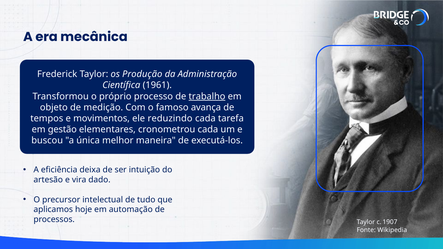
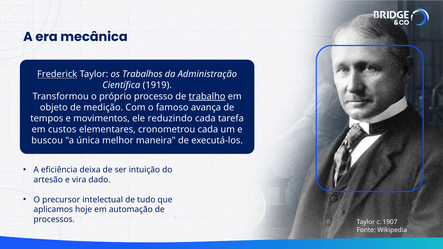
Frederick underline: none -> present (57, 74)
Produção: Produção -> Trabalhos (142, 74)
1961: 1961 -> 1919 (157, 85)
gestão: gestão -> custos (62, 130)
